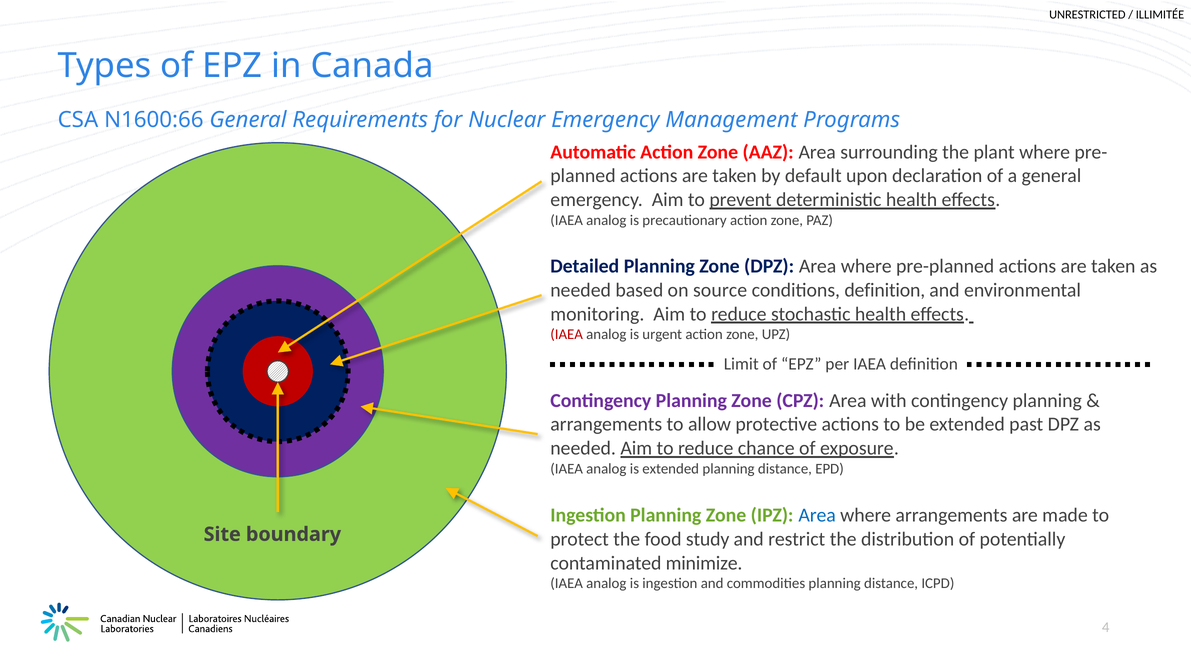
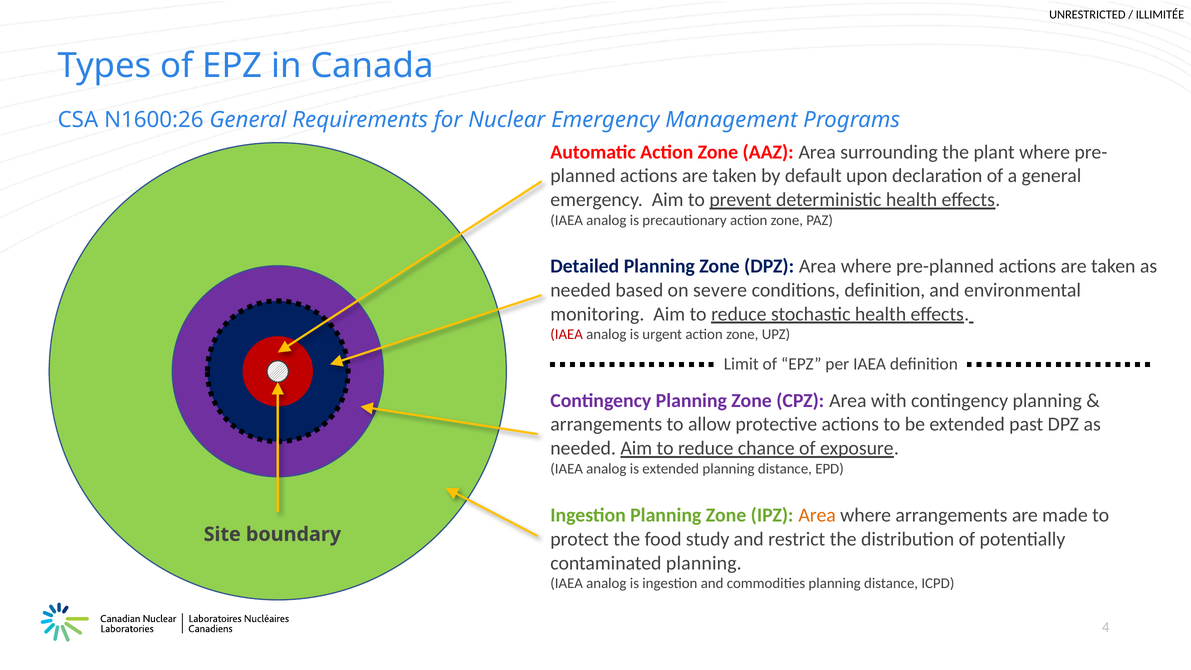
N1600:66: N1600:66 -> N1600:26 (154, 120)
source: source -> severe (720, 290)
Area colour: blue -> orange (817, 515)
contaminated minimize: minimize -> planning (704, 563)
